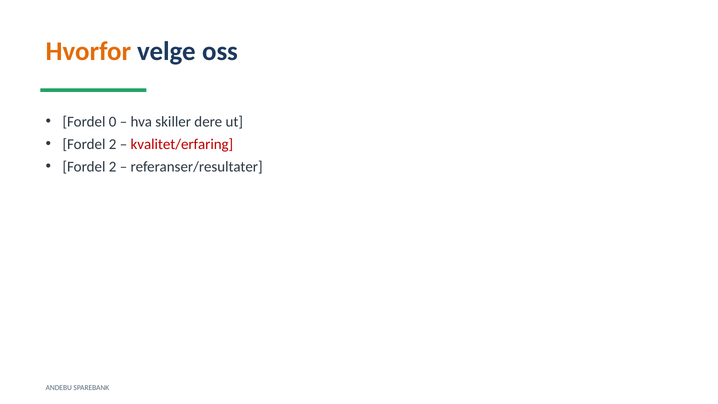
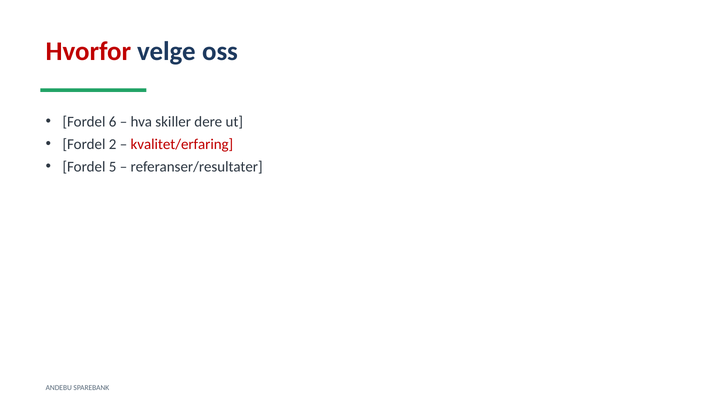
Hvorfor colour: orange -> red (89, 51)
0: 0 -> 6 (113, 122)
2: 2 -> 5 (113, 167)
